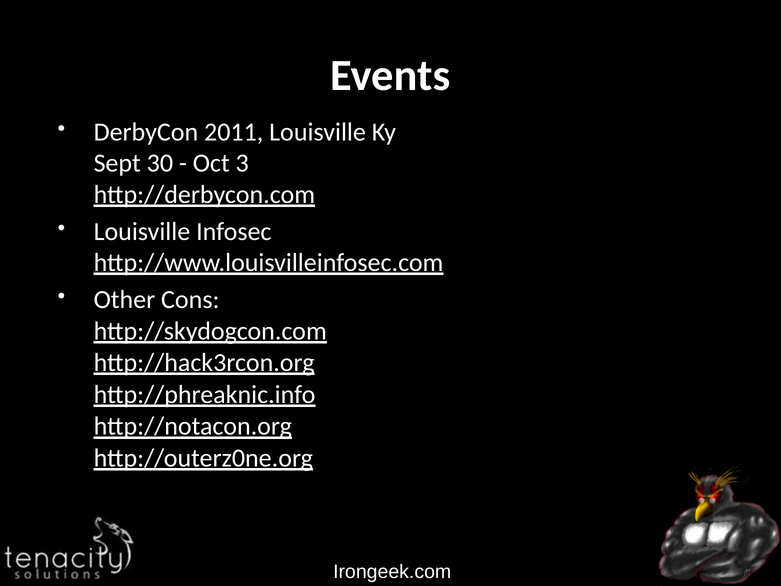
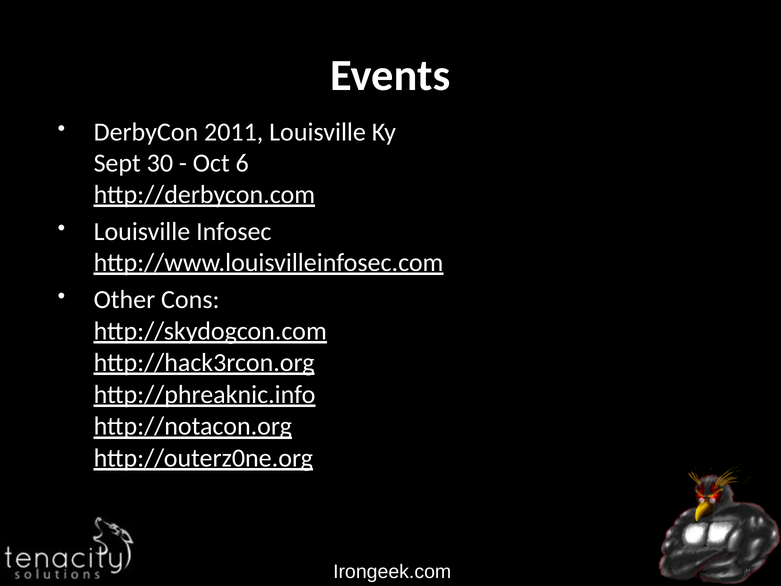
3: 3 -> 6 (242, 163)
